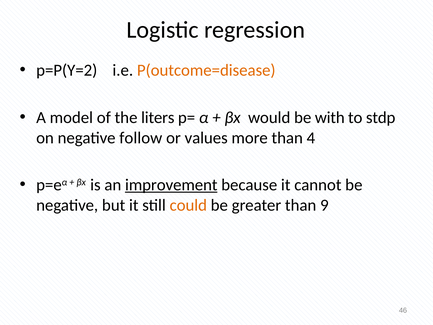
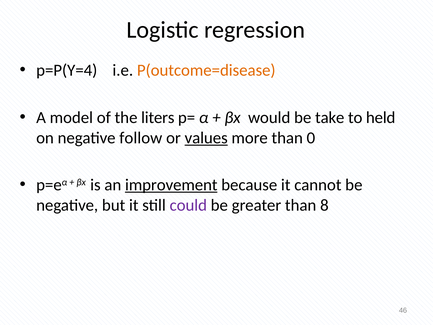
p=P(Y=2: p=P(Y=2 -> p=P(Y=4 (67, 70)
with: with -> take (330, 117)
stdp: stdp -> held (381, 117)
values underline: none -> present (206, 138)
4: 4 -> 0 (311, 138)
could colour: orange -> purple (188, 205)
9: 9 -> 8 (324, 205)
